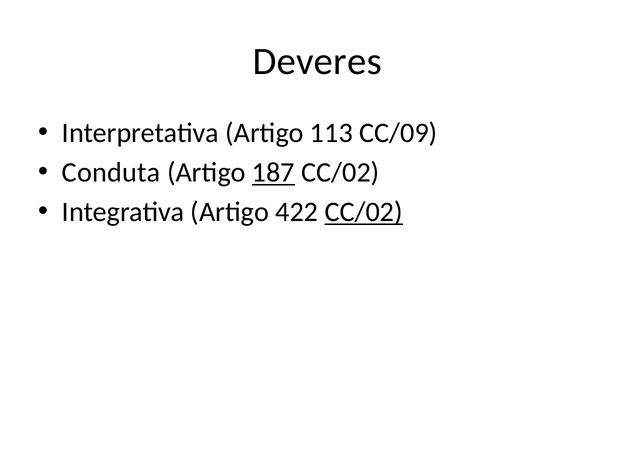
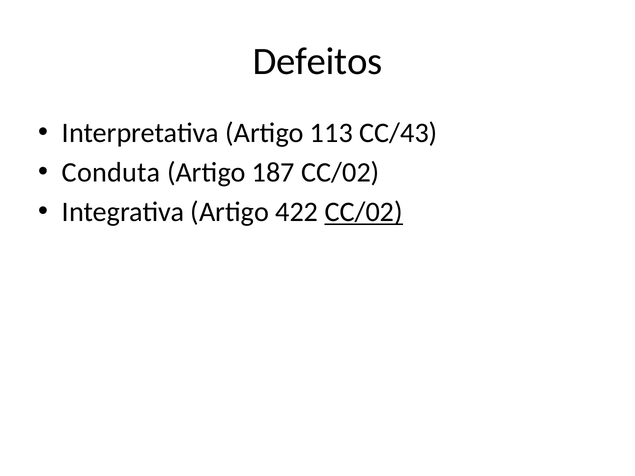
Deveres: Deveres -> Defeitos (318, 61)
CC/09: CC/09 -> CC/43 (398, 133)
187 underline: present -> none (273, 173)
